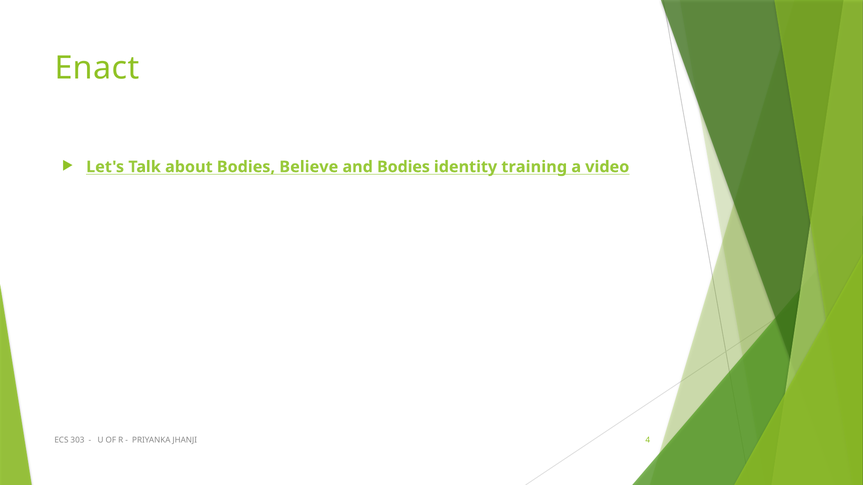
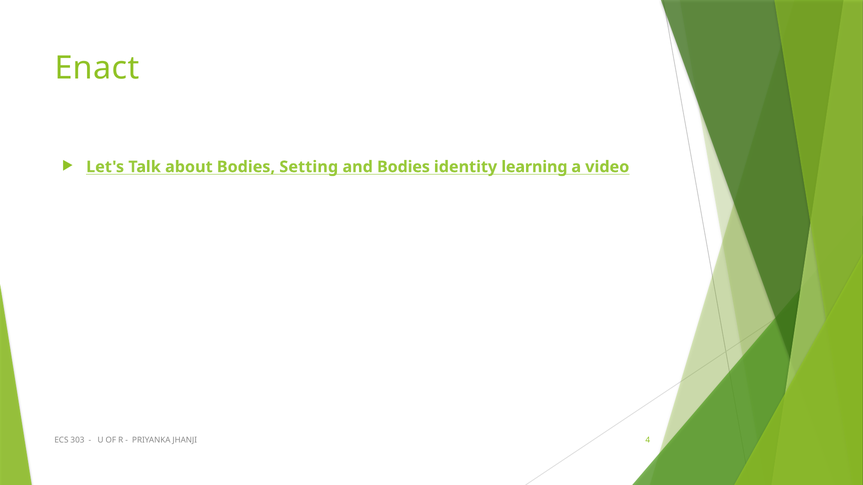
Believe: Believe -> Setting (309, 167)
training: training -> learning (534, 167)
